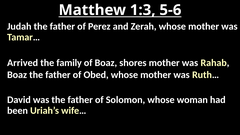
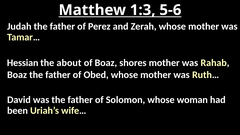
Arrived: Arrived -> Hessian (23, 63)
family: family -> about (69, 63)
